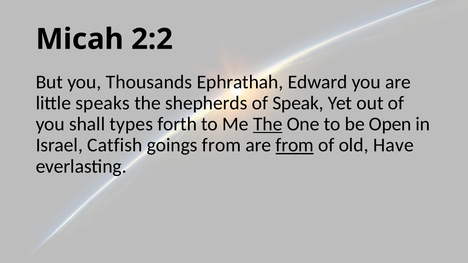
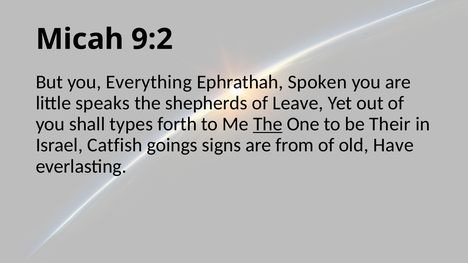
2:2: 2:2 -> 9:2 (152, 39)
Thousands: Thousands -> Everything (149, 82)
Edward: Edward -> Spoken (317, 82)
Speak: Speak -> Leave (298, 103)
Open: Open -> Their (390, 124)
goings from: from -> signs (222, 145)
from underline: present -> none (295, 145)
